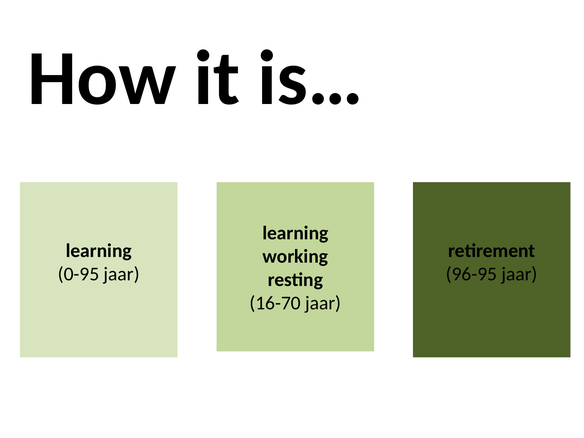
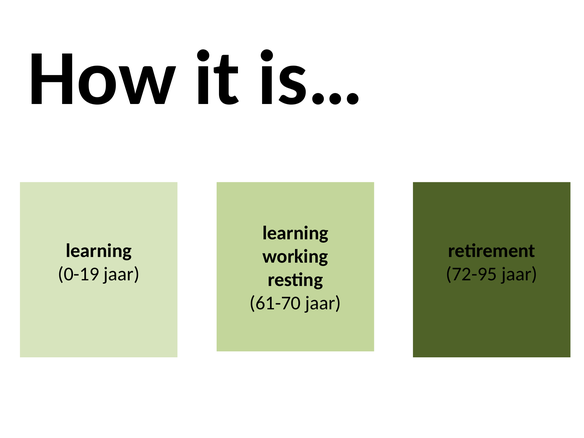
0-95: 0-95 -> 0-19 (79, 274)
96-95: 96-95 -> 72-95 (471, 274)
16-70: 16-70 -> 61-70 (275, 303)
